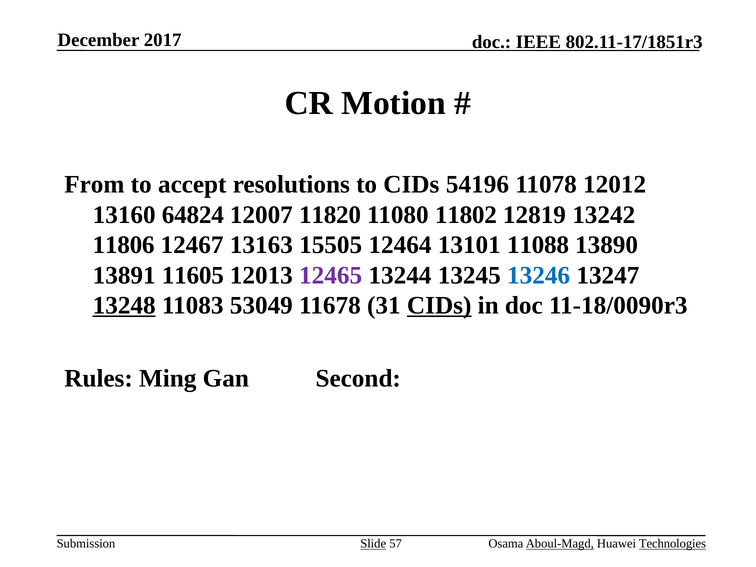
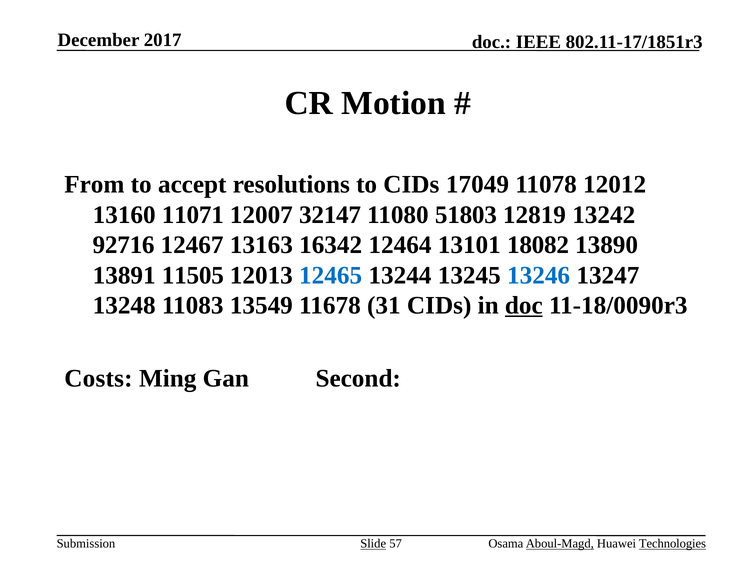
54196: 54196 -> 17049 (477, 184)
64824: 64824 -> 11071 (193, 215)
11820: 11820 -> 32147 (330, 215)
11802: 11802 -> 51803 (466, 215)
11806: 11806 -> 92716 (124, 245)
15505: 15505 -> 16342 (331, 245)
11088: 11088 -> 18082 (538, 245)
11605: 11605 -> 11505 (193, 275)
12465 colour: purple -> blue (331, 275)
13248 underline: present -> none (124, 305)
53049: 53049 -> 13549 (261, 305)
CIDs underline: present -> none (439, 305)
doc underline: none -> present (524, 305)
Rules: Rules -> Costs (98, 379)
